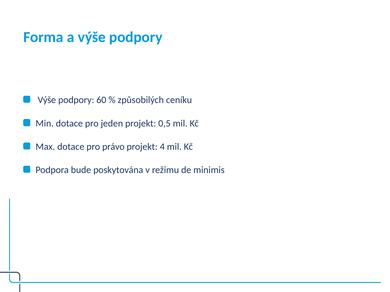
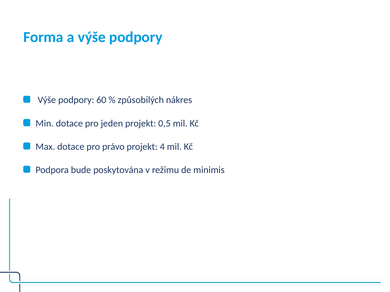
ceníku: ceníku -> nákres (179, 100)
